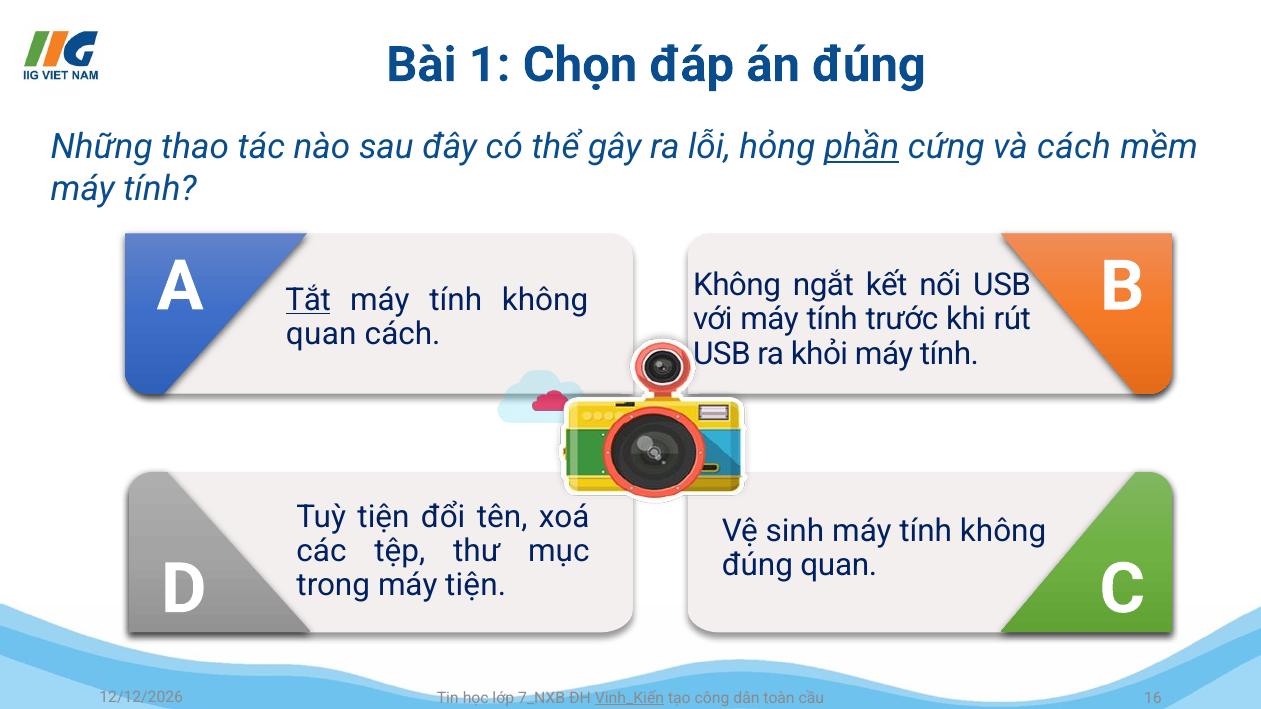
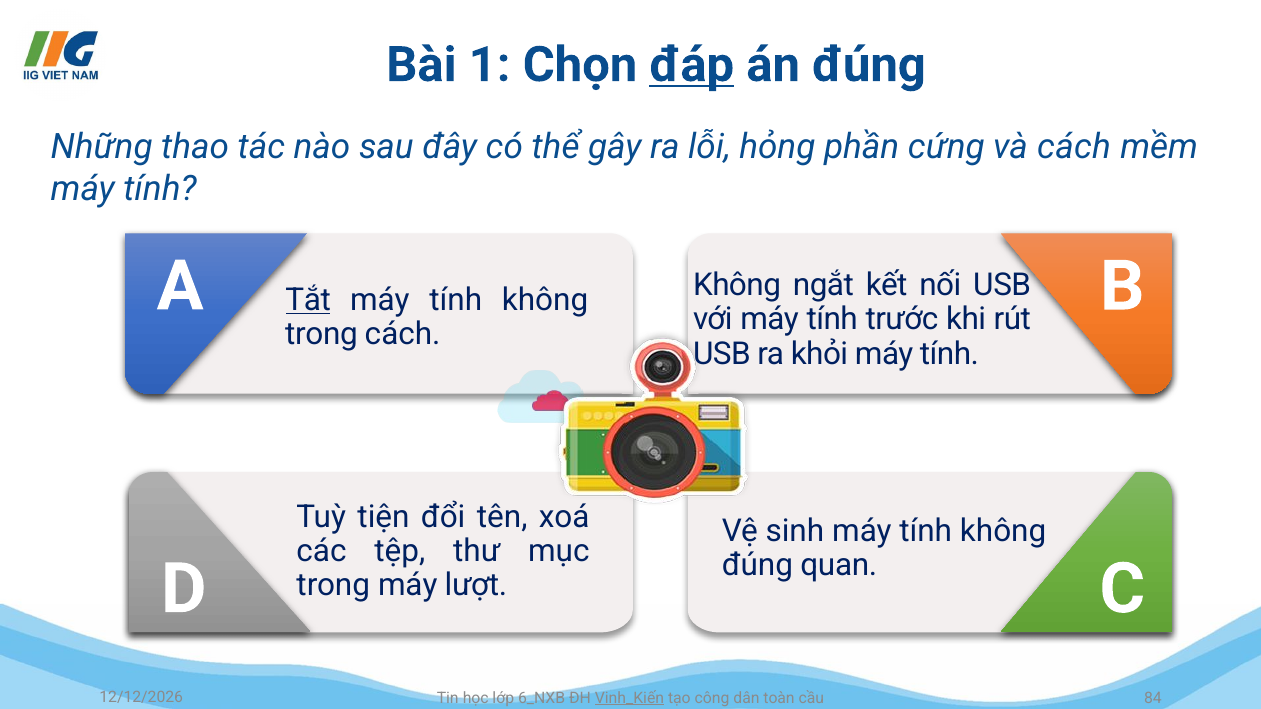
đáp underline: none -> present (692, 65)
phần underline: present -> none (862, 147)
quan: quan -> trong (322, 334)
máy tiện: tiện -> lượt (476, 586)
7_NXB: 7_NXB -> 6_NXB (542, 698)
16: 16 -> 84 (1153, 698)
